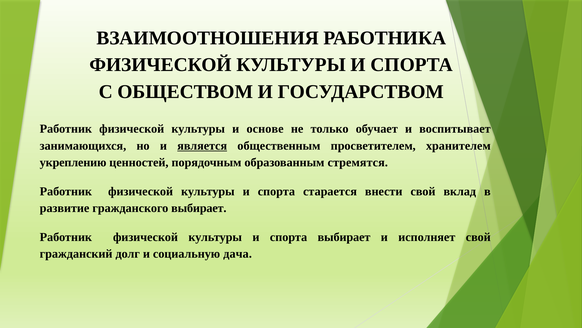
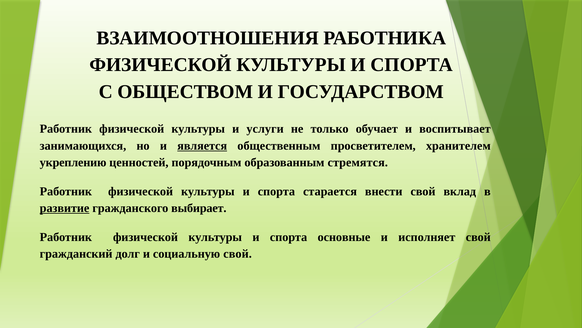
основе: основе -> услуги (265, 129)
развитие underline: none -> present (65, 208)
спорта выбирает: выбирает -> основные (344, 237)
социальную дача: дача -> свой (238, 253)
